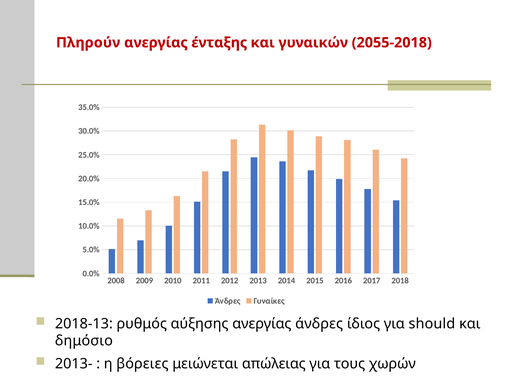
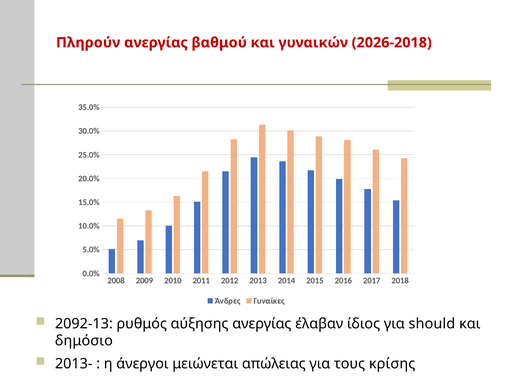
ένταξης: ένταξης -> βαθμού (219, 43)
2055-2018: 2055-2018 -> 2026-2018 (392, 43)
2018-13: 2018-13 -> 2092-13 (84, 323)
ανεργίας άνδρες: άνδρες -> έλαβαν (319, 323)
βόρειες: βόρειες -> άνεργοι (142, 364)
χωρών: χωρών -> κρίσης (392, 364)
